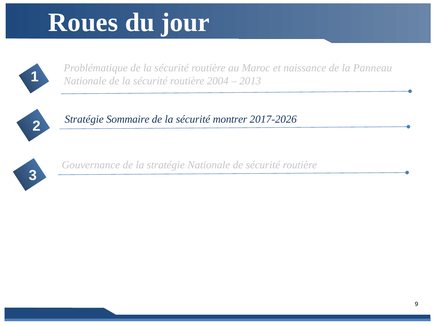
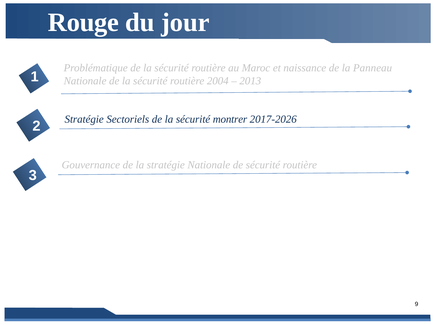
Roues: Roues -> Rouge (83, 22)
Sommaire: Sommaire -> Sectoriels (128, 119)
